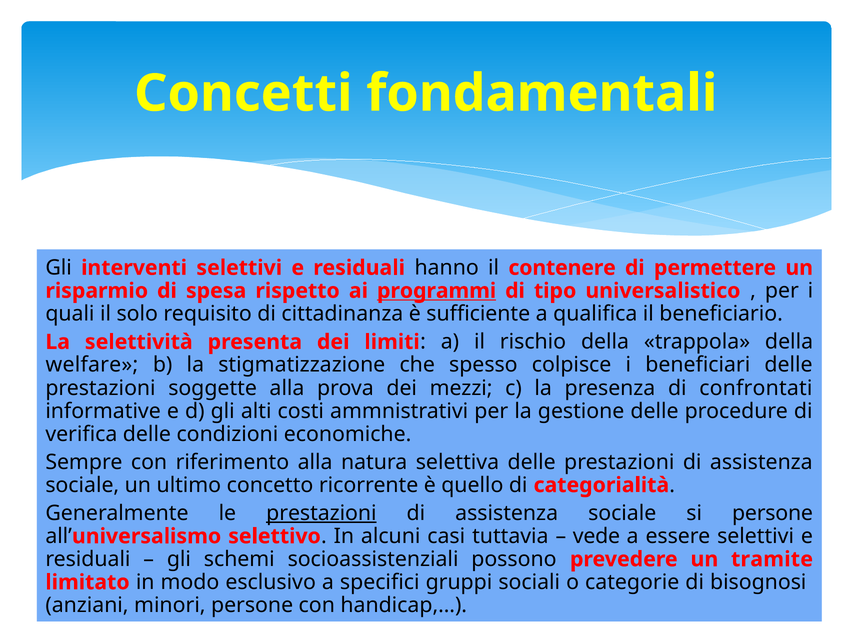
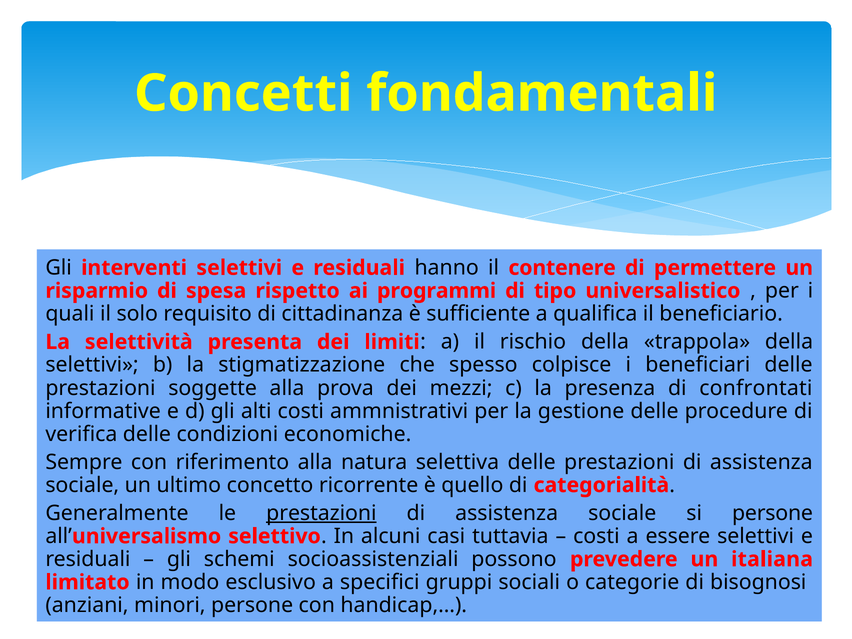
programmi underline: present -> none (437, 291)
welfare: welfare -> selettivi (92, 365)
vede: vede -> costi (596, 536)
tramite: tramite -> italiana (772, 559)
